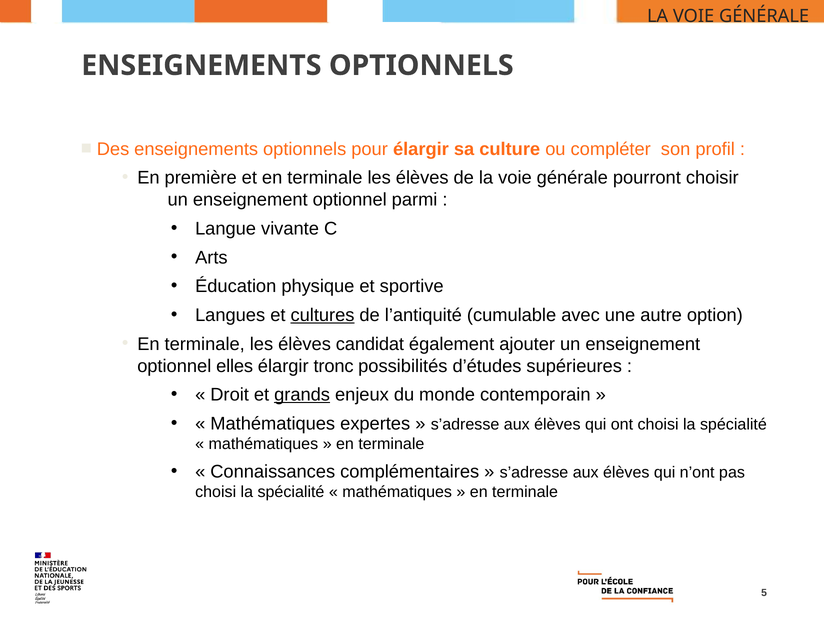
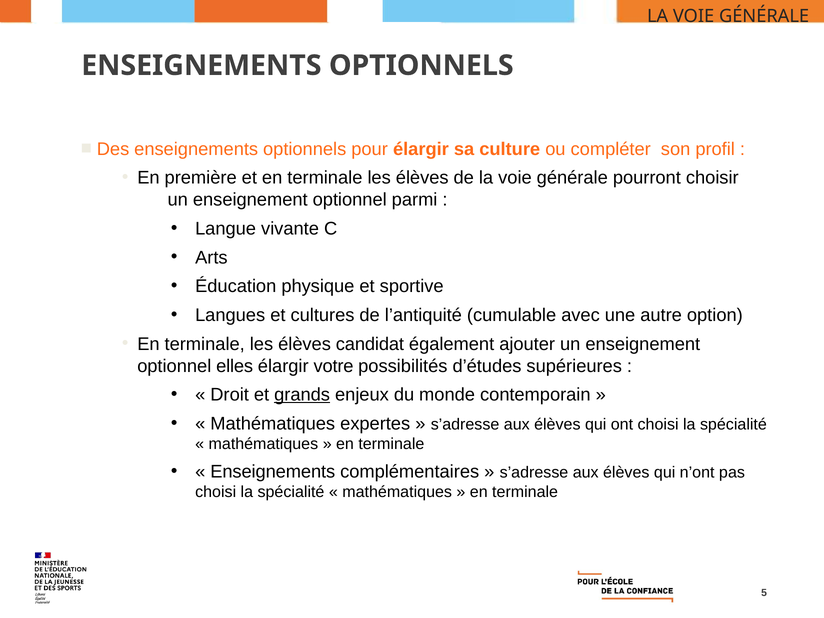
cultures underline: present -> none (323, 315)
tronc: tronc -> votre (334, 366)
Connaissances: Connaissances -> Enseignements (273, 472)
